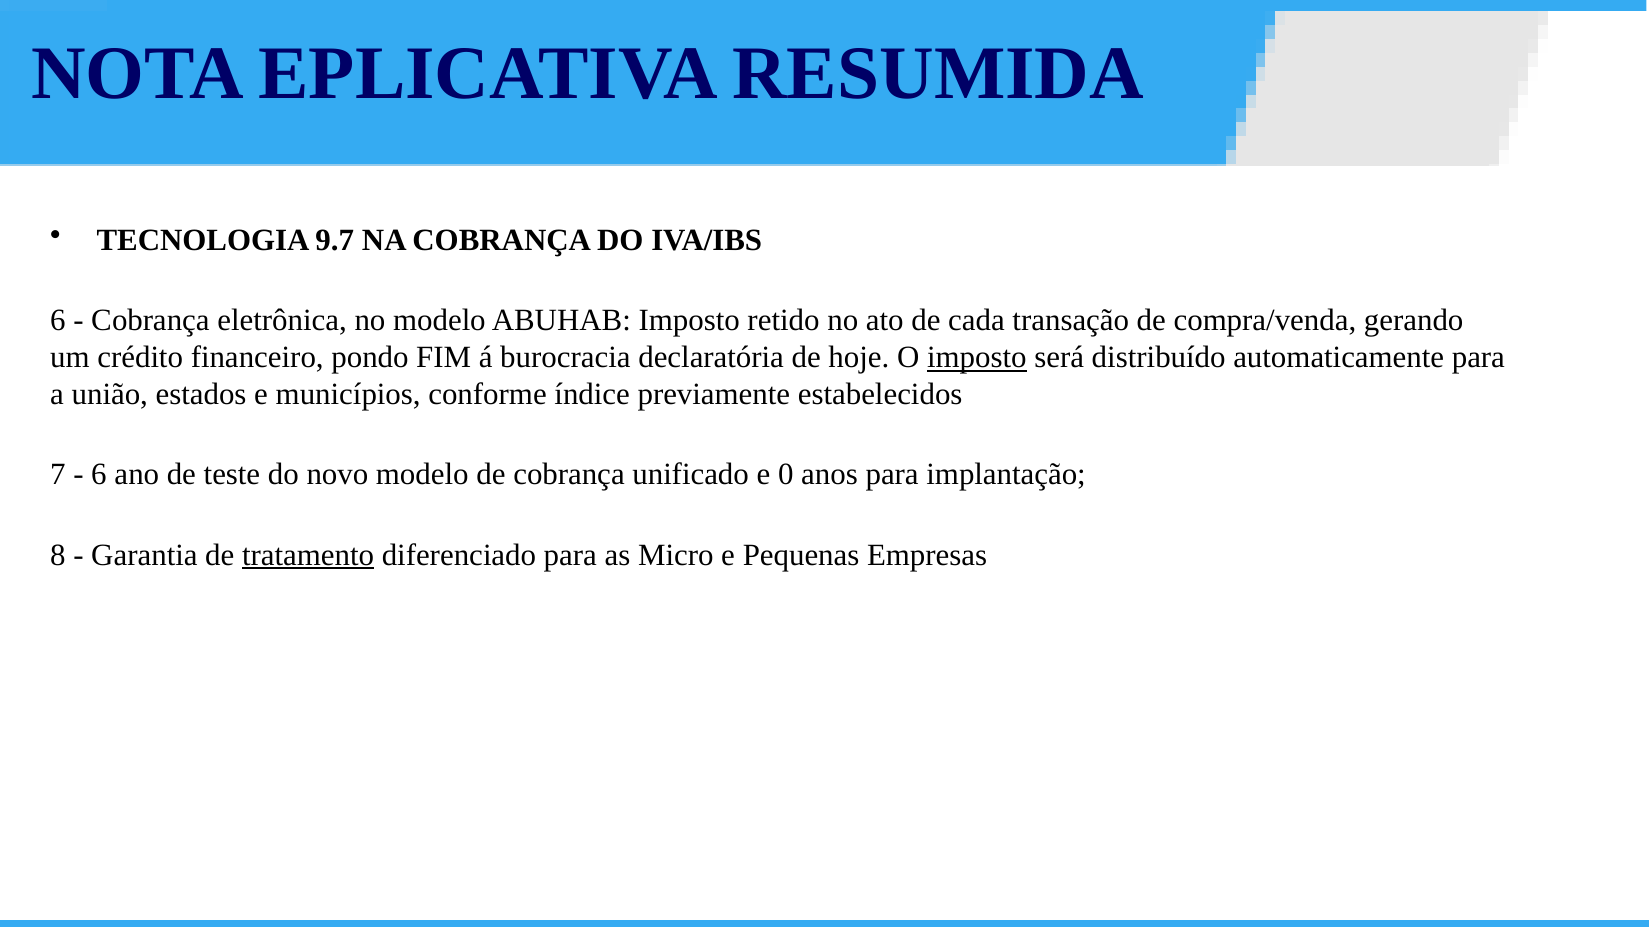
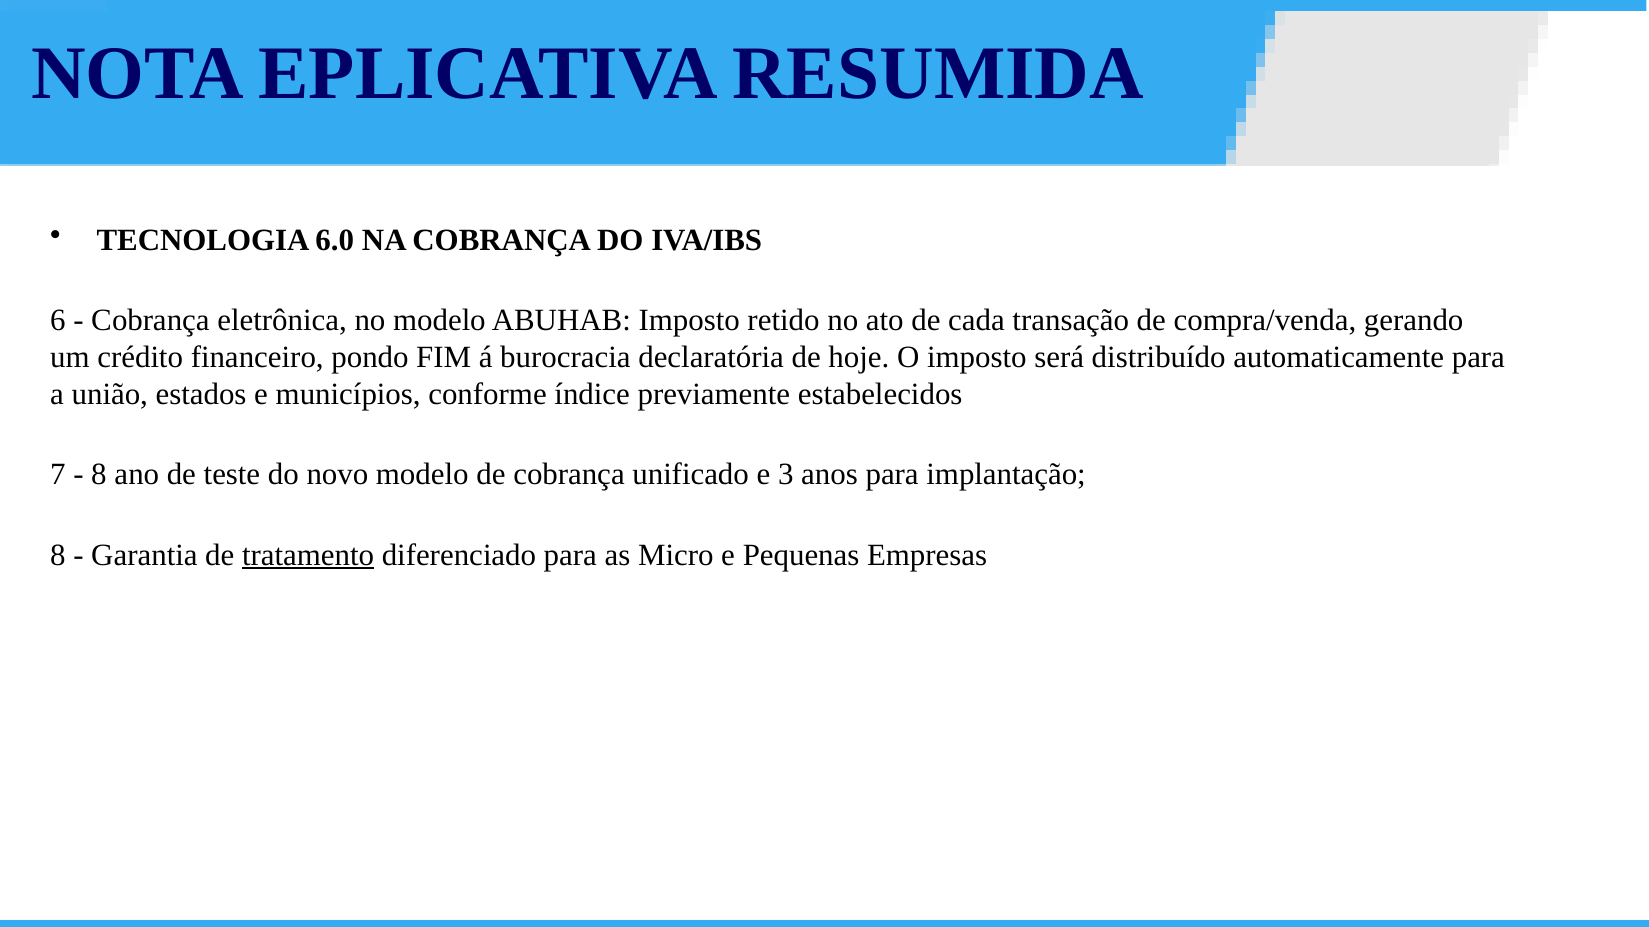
9.7: 9.7 -> 6.0 (335, 240)
imposto underline: present -> none (977, 358)
6: 6 -> 8 (99, 475)
0: 0 -> 3 (786, 475)
